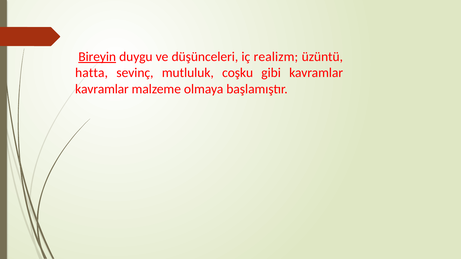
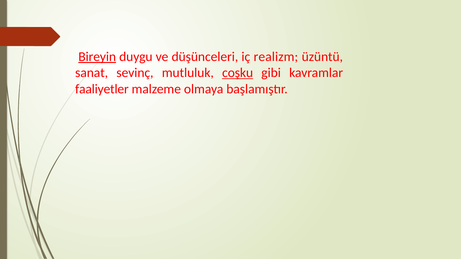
hatta: hatta -> sanat (92, 73)
coşku underline: none -> present (238, 73)
kavramlar: kavramlar -> faaliyetler (102, 89)
